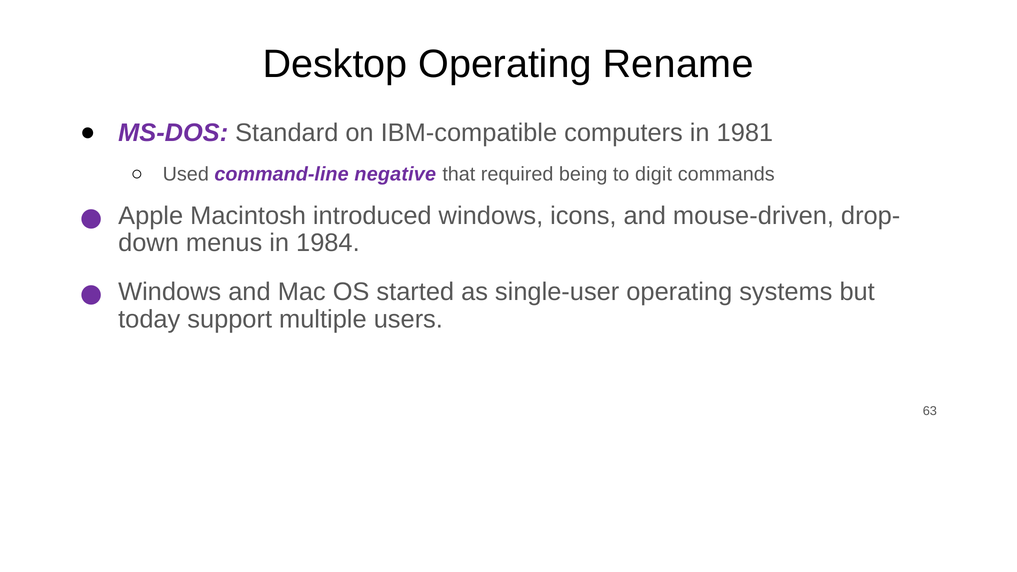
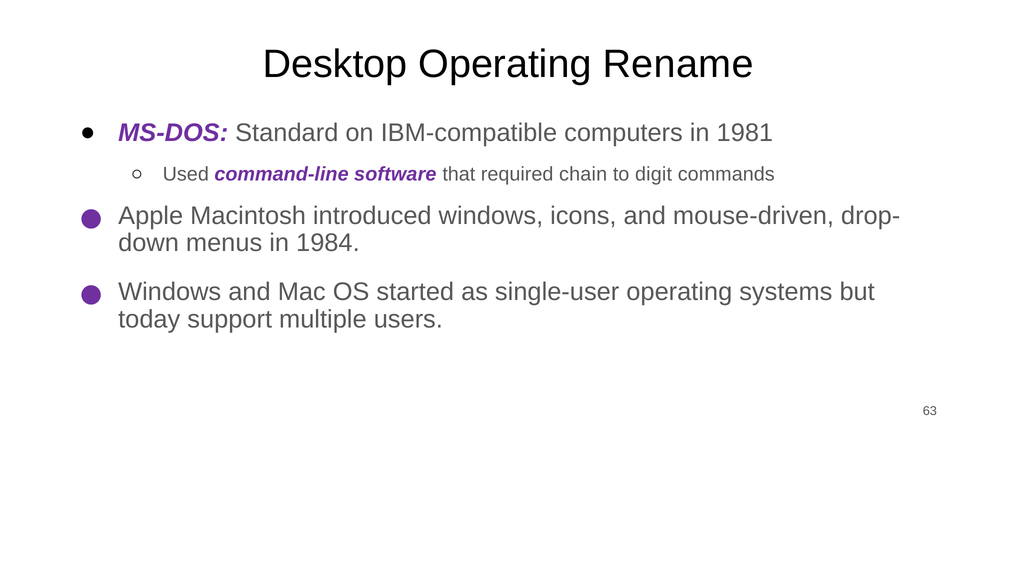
negative: negative -> software (395, 174)
being: being -> chain (583, 174)
